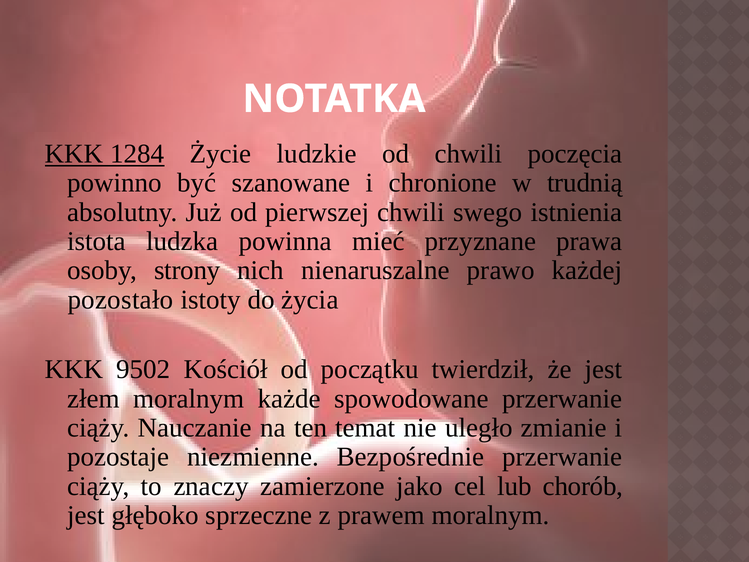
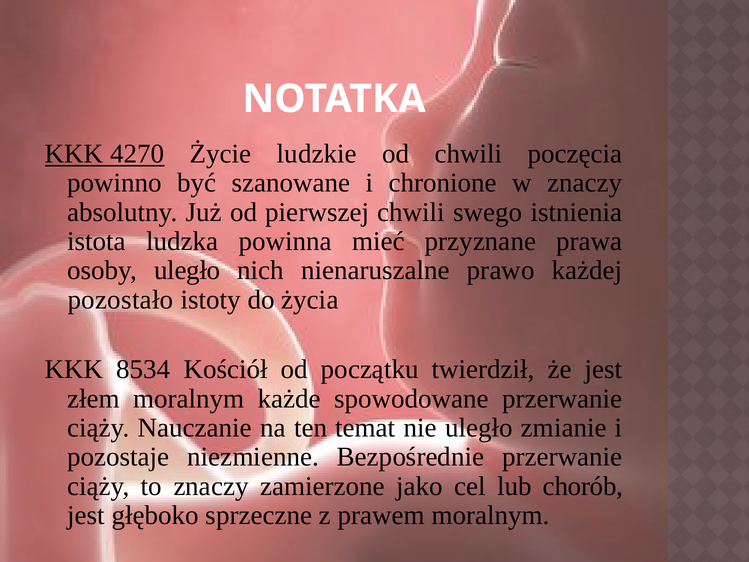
1284: 1284 -> 4270 (137, 154)
w trudnią: trudnią -> znaczy (585, 183)
osoby strony: strony -> uległo (187, 270)
9502: 9502 -> 8534 (143, 369)
